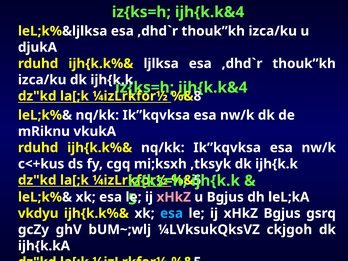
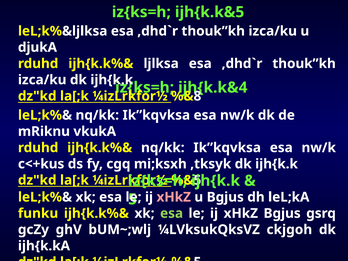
ijh{k.k&4: ijh{k.k&4 -> ijh{k.k&5 (210, 12)
vkdyu: vkdyu -> funku (38, 213)
esa colour: light blue -> light green (172, 213)
